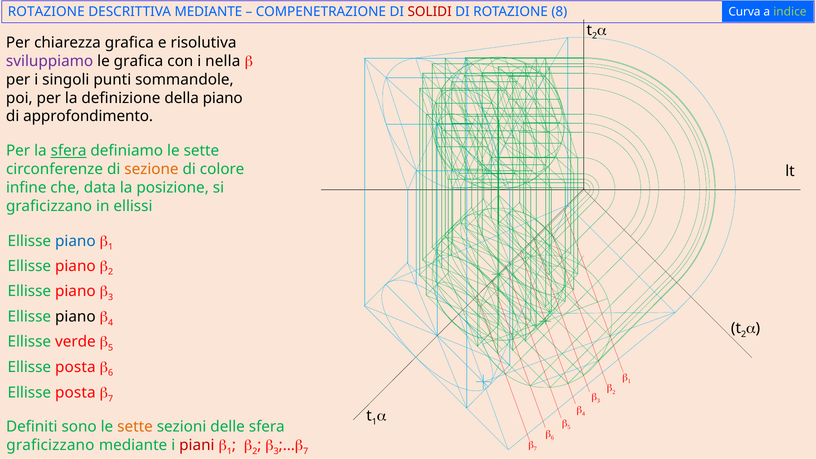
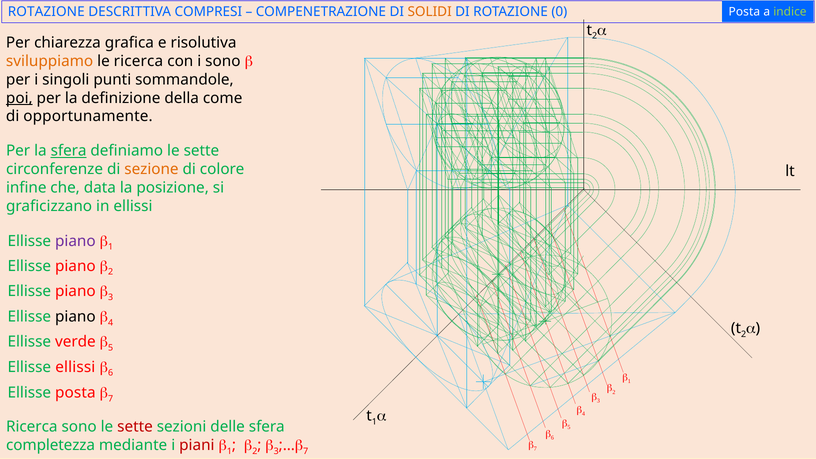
DESCRITTIVA MEDIANTE: MEDIANTE -> COMPRESI (208, 12)
SOLIDI colour: red -> orange (430, 12)
8: 8 -> 0 (559, 12)
Curva: Curva -> Posta (744, 12)
sviluppiamo colour: purple -> orange (50, 61)
le grafica: grafica -> ricerca (138, 61)
i nella: nella -> sono (223, 61)
poi underline: none -> present (19, 98)
della piano: piano -> come (223, 98)
approfondimento: approfondimento -> opportunamente (88, 116)
piano colour: blue -> purple (75, 241)
posta: posta -> ellissi (75, 367)
Definiti: Definiti -> Ricerca (32, 427)
sette colour: orange -> red (135, 427)
graficizzano: graficizzano -> completezza (51, 445)
